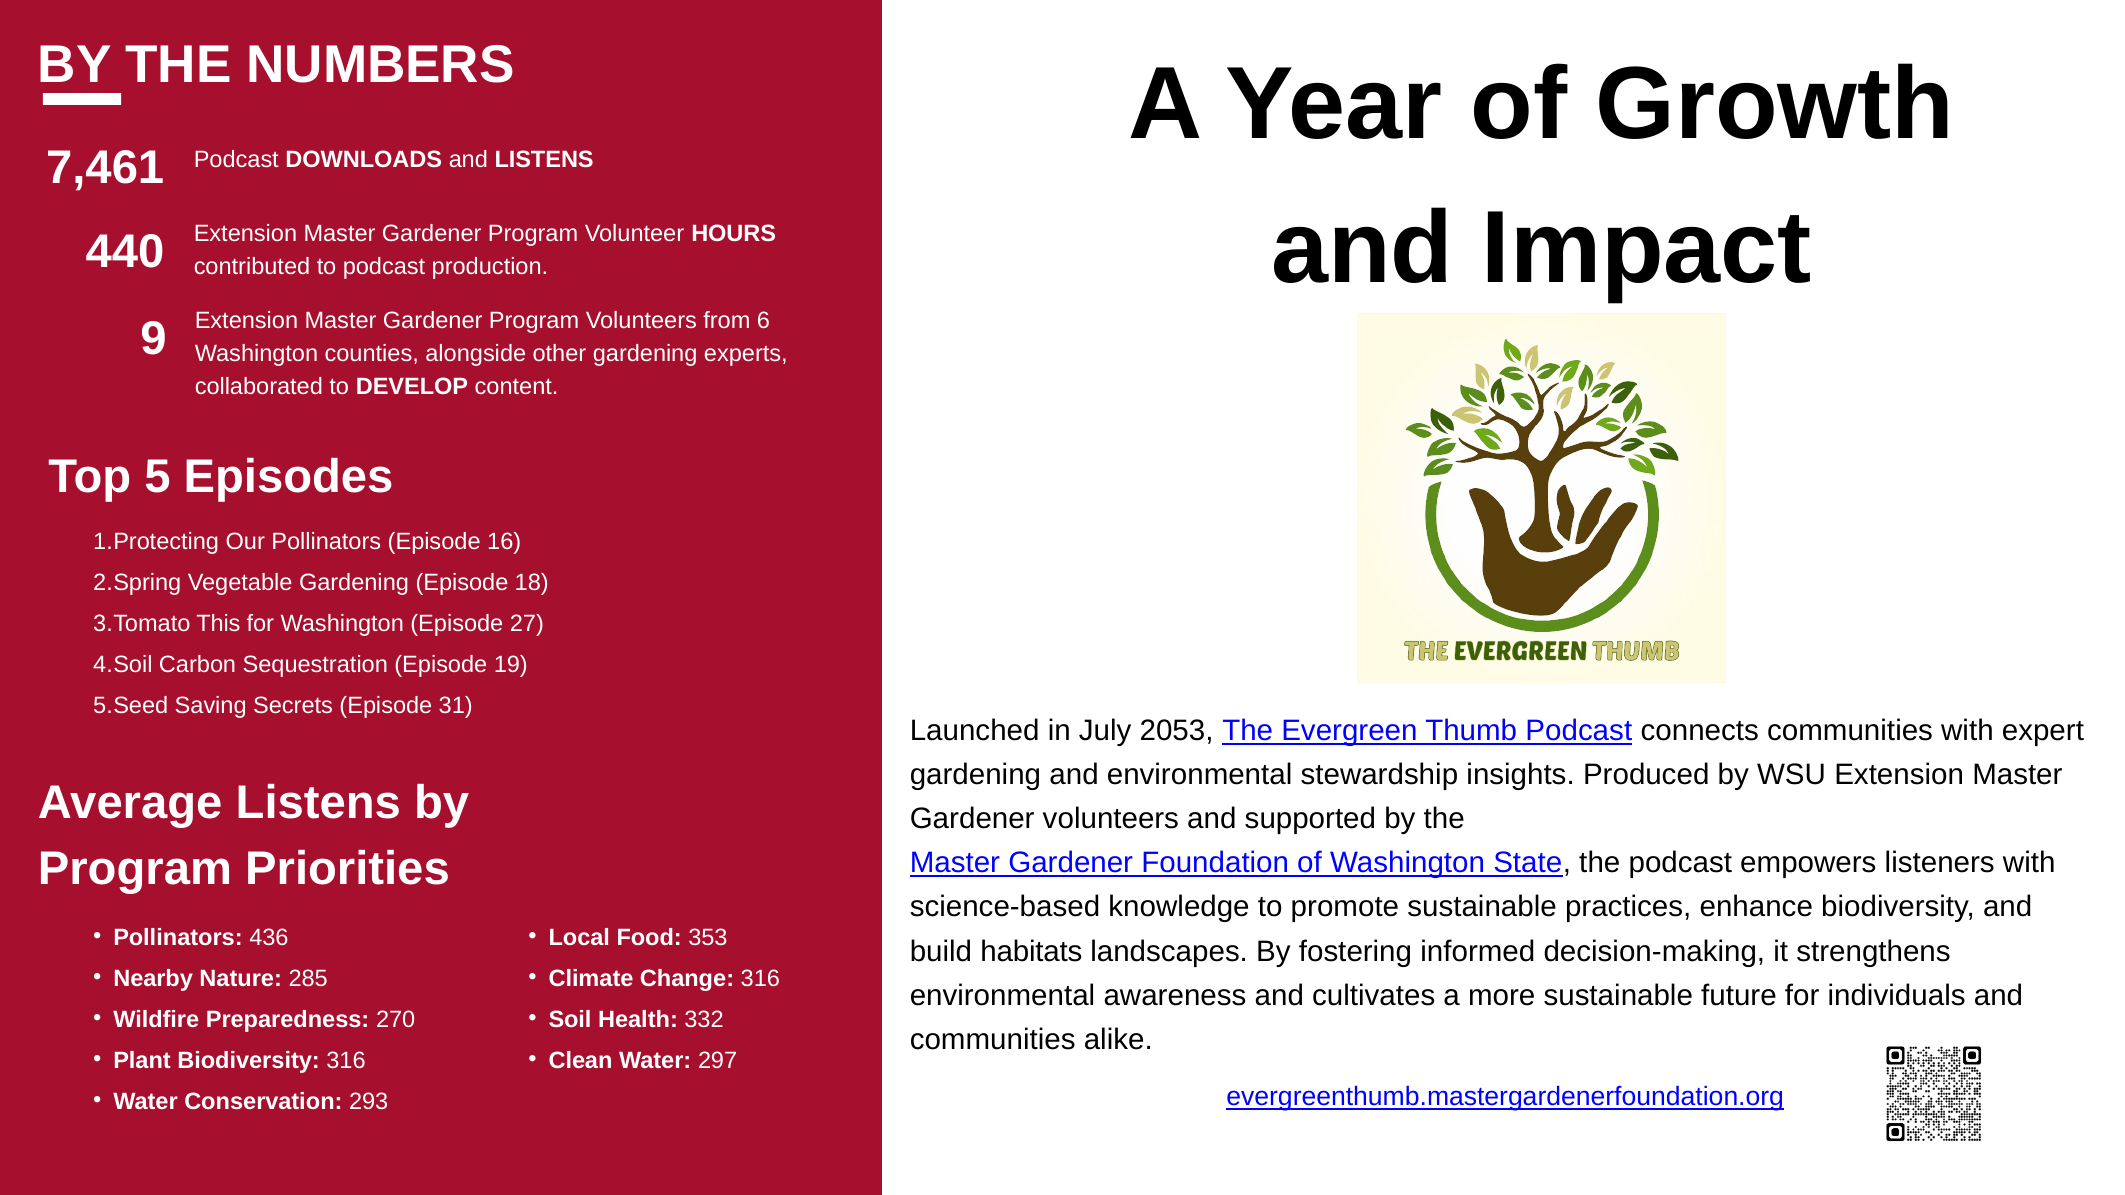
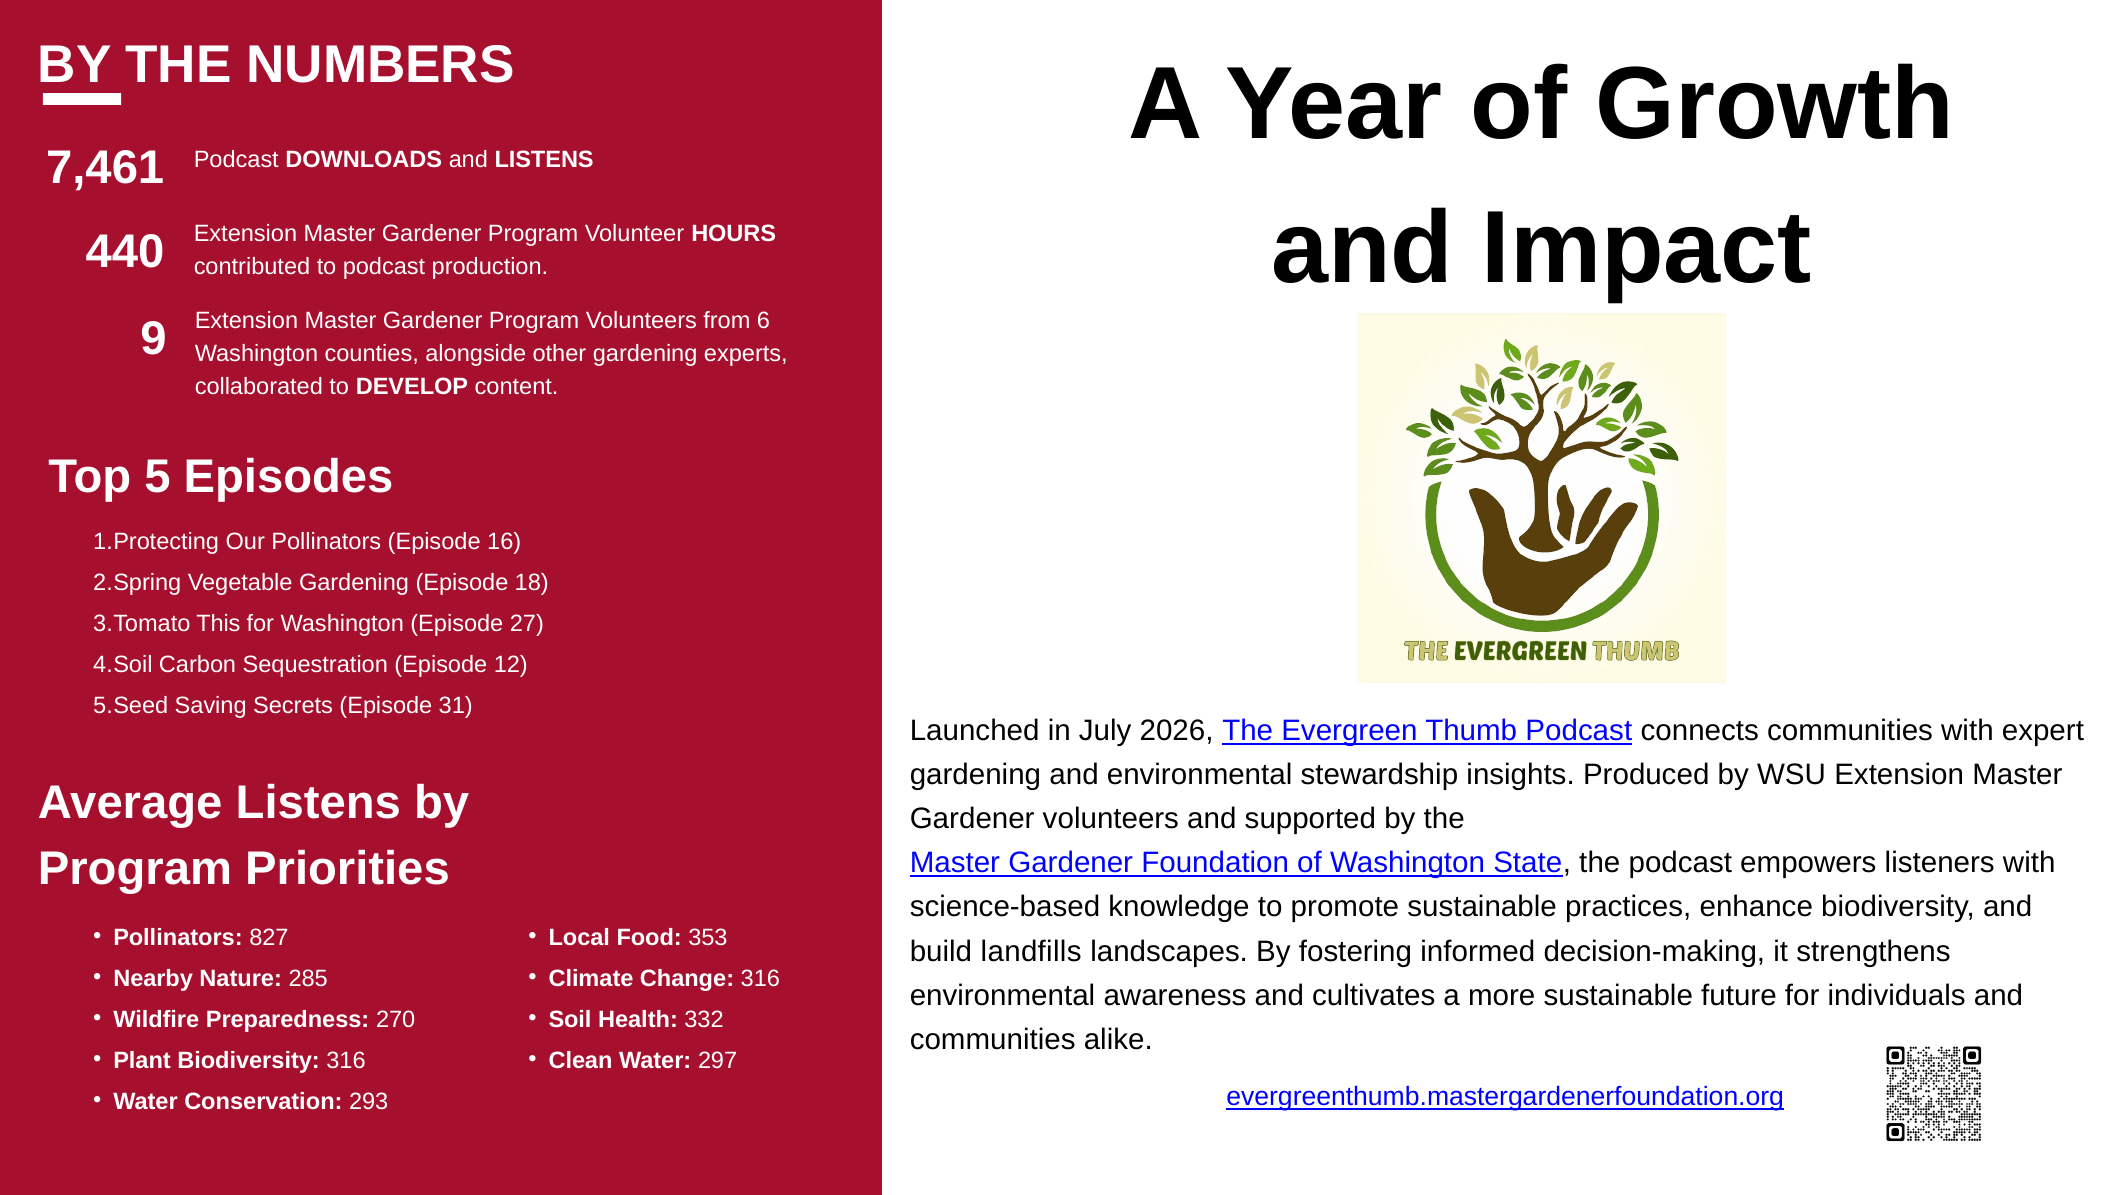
19: 19 -> 12 (511, 665)
2053: 2053 -> 2026 (1177, 731)
436: 436 -> 827 (269, 938)
habitats: habitats -> landfills (1031, 952)
